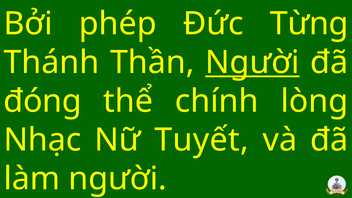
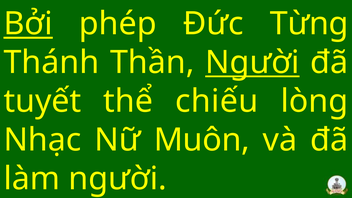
Bởi underline: none -> present (28, 24)
đóng: đóng -> tuyết (42, 101)
chính: chính -> chiếu (217, 101)
Tuyết: Tuyết -> Muôn (202, 140)
